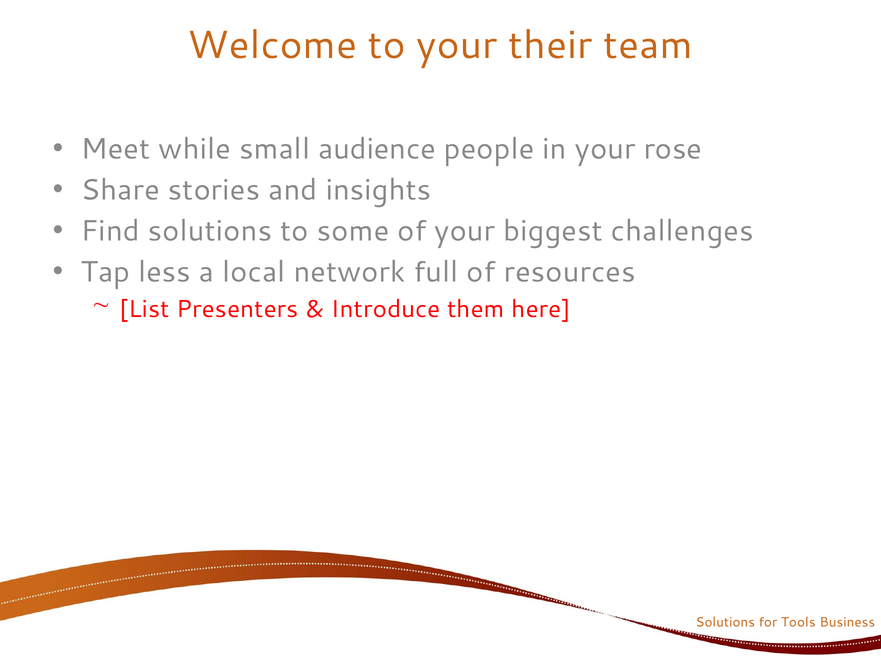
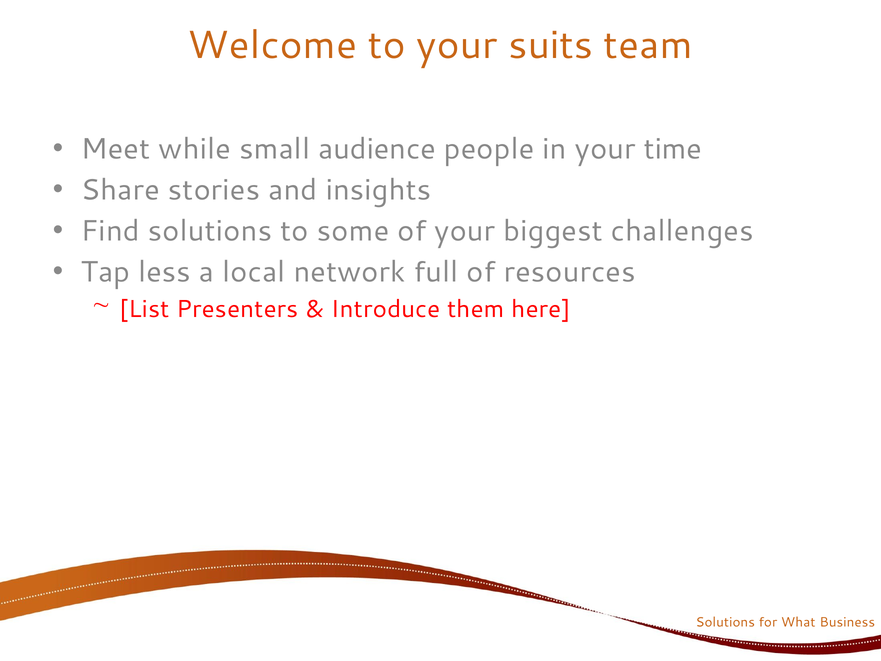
their: their -> suits (551, 45)
rose: rose -> time (673, 149)
Tools: Tools -> What (798, 622)
